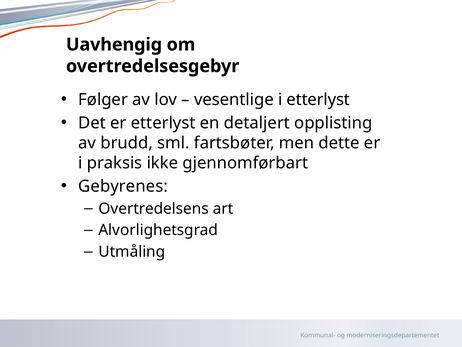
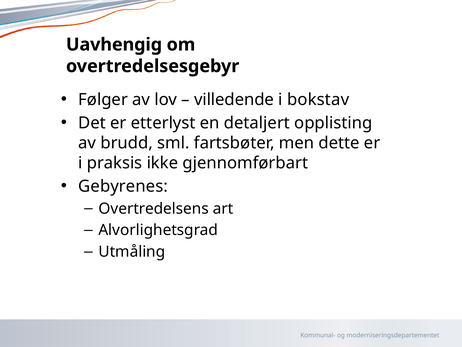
vesentlige: vesentlige -> villedende (234, 99)
i etterlyst: etterlyst -> bokstav (318, 99)
